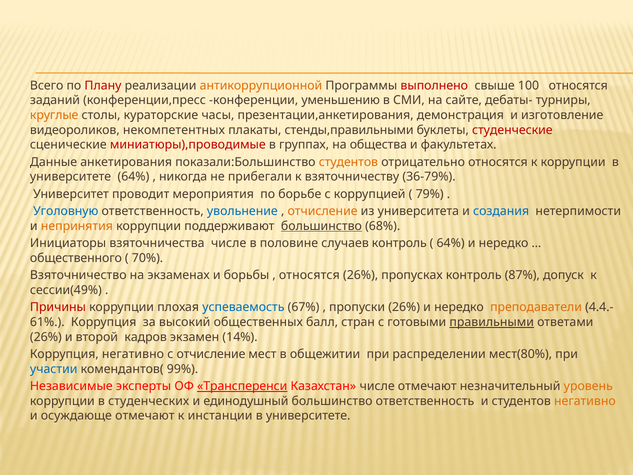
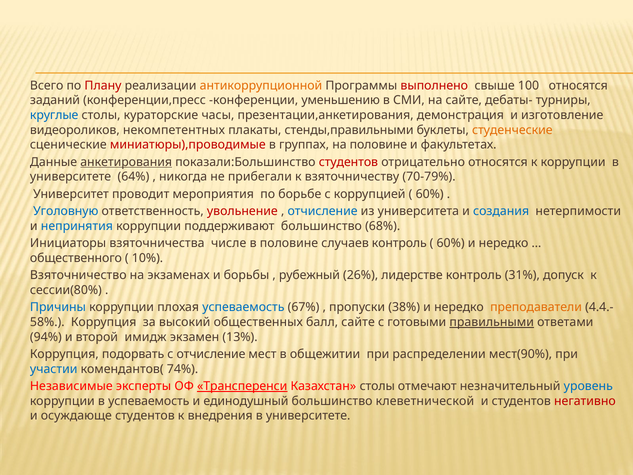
круглые colour: orange -> blue (54, 115)
студенческие colour: red -> orange (512, 130)
на общества: общества -> половине (378, 145)
анкетирования underline: none -> present (126, 162)
студентов colour: orange -> red (348, 162)
36-79%: 36-79% -> 70-79% (429, 177)
79%: 79% -> 60% (430, 194)
увольнение colour: blue -> red (242, 211)
отчисление colour: orange -> blue (323, 211)
непринятия colour: orange -> blue (77, 226)
большинство underline: present -> none (321, 226)
64%: 64% -> 60% (451, 243)
70%: 70% -> 10% (147, 258)
относятся: относятся -> рубежный (309, 275)
пропусках: пропусках -> лидерстве (412, 275)
87%: 87% -> 31% (522, 275)
сессии(49%: сессии(49% -> сессии(80% (66, 290)
Причины colour: red -> blue (58, 307)
пропуски 26%: 26% -> 38% (404, 307)
61%: 61% -> 58% (47, 322)
балл стран: стран -> сайте (358, 322)
26%: 26% -> 94% (46, 337)
кадров: кадров -> имидж (146, 337)
14%: 14% -> 13% (240, 337)
Коррупция негативно: негативно -> подорвать (133, 354)
мест(80%: мест(80% -> мест(90% (521, 354)
99%: 99% -> 74% (183, 369)
Казахстан числе: числе -> столы (377, 386)
уровень colour: orange -> blue (588, 386)
в студенческих: студенческих -> успеваемость (149, 401)
большинство ответственность: ответственность -> клеветнической (425, 401)
негативно colour: orange -> red (585, 401)
осуждающе отмечают: отмечают -> студентов (145, 416)
инстанции: инстанции -> внедрения (220, 416)
